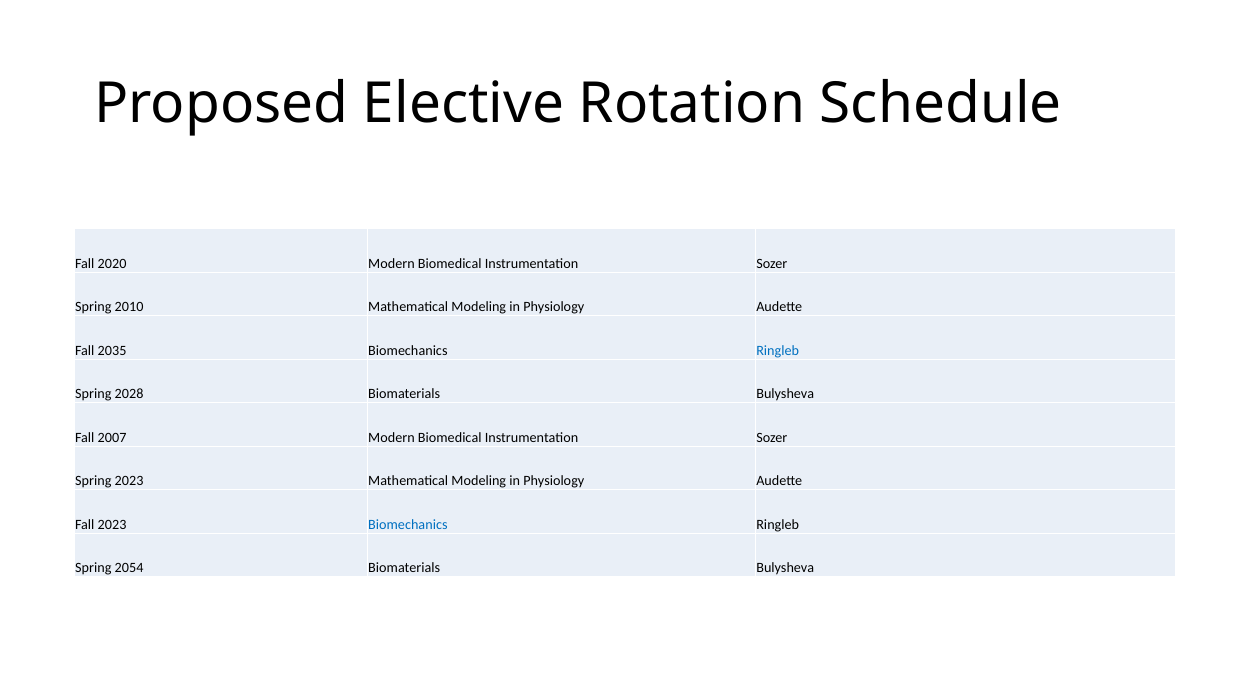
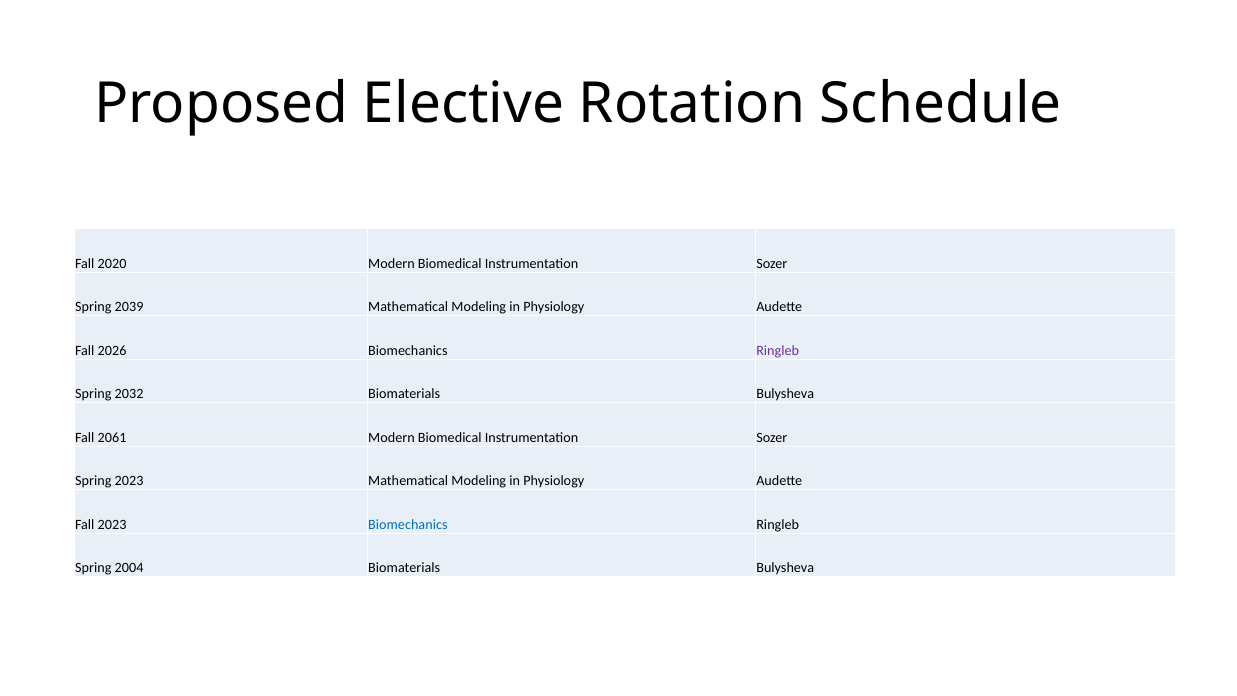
2010: 2010 -> 2039 (129, 307)
2035: 2035 -> 2026 (112, 351)
Ringleb colour: blue -> purple (778, 351)
2028: 2028 -> 2032 (129, 394)
2007: 2007 -> 2061 (112, 438)
2054: 2054 -> 2004 (129, 568)
